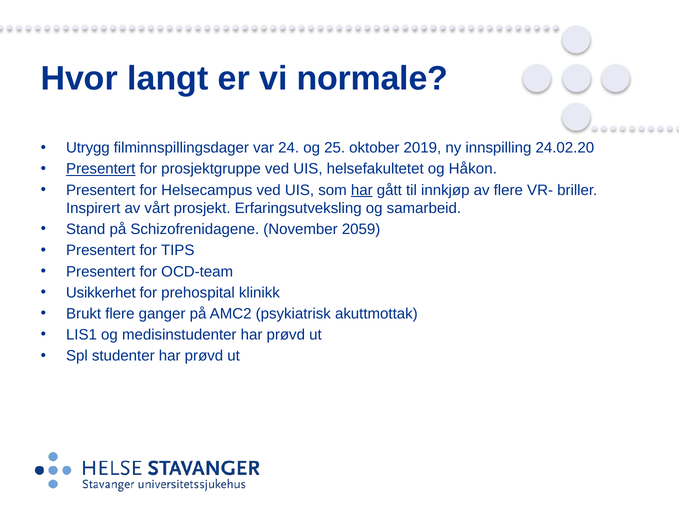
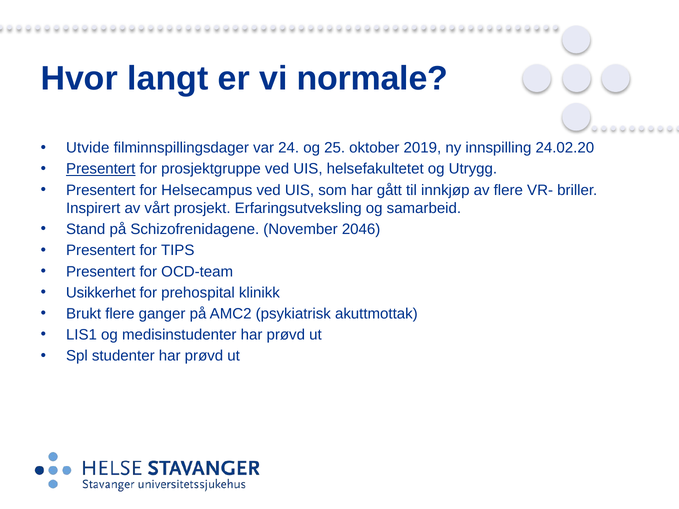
Utrygg: Utrygg -> Utvide (88, 148)
Håkon: Håkon -> Utrygg (473, 169)
har underline: present -> none (362, 190)
2059: 2059 -> 2046 (361, 229)
